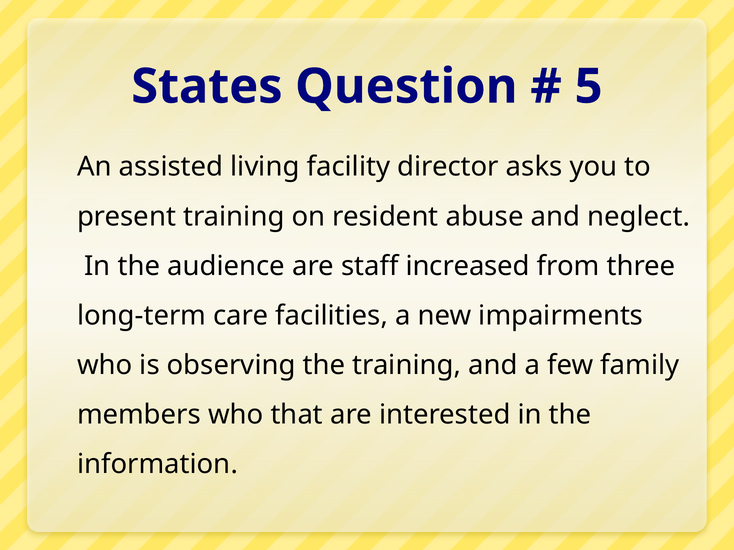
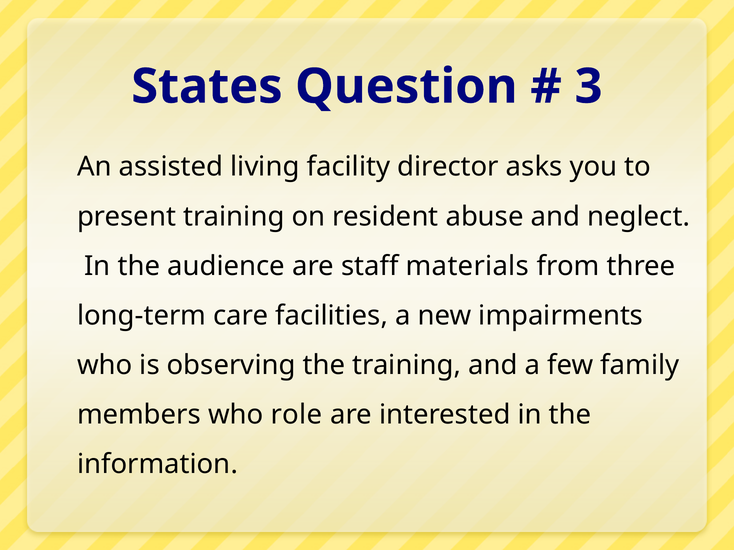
5: 5 -> 3 (589, 87)
increased: increased -> materials (467, 266)
that: that -> role (297, 415)
